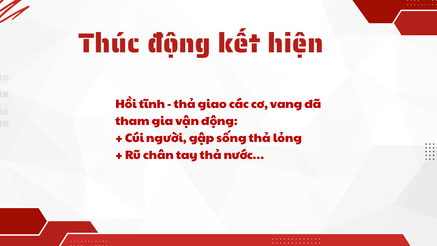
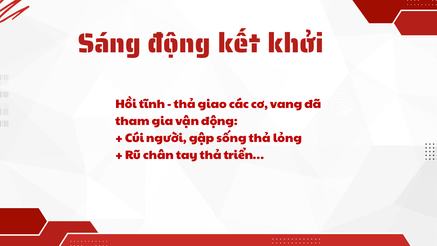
Thúc: Thúc -> Sáng (109, 43)
hiện: hiện -> khởi (296, 43)
nước…: nước… -> triển… (244, 155)
